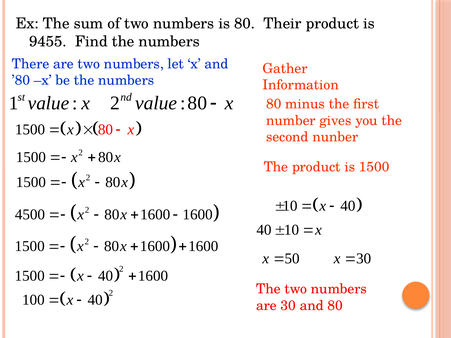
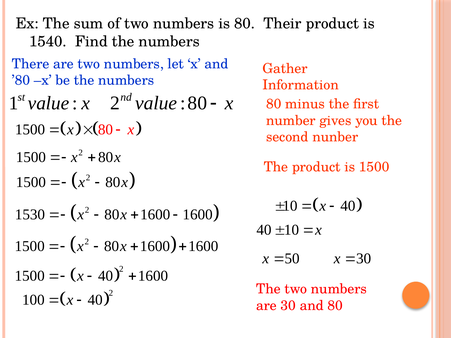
9455: 9455 -> 1540 (48, 42)
4500: 4500 -> 1530 (30, 215)
